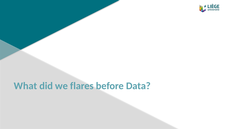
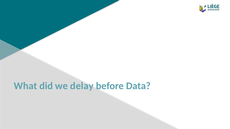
flares: flares -> delay (82, 86)
